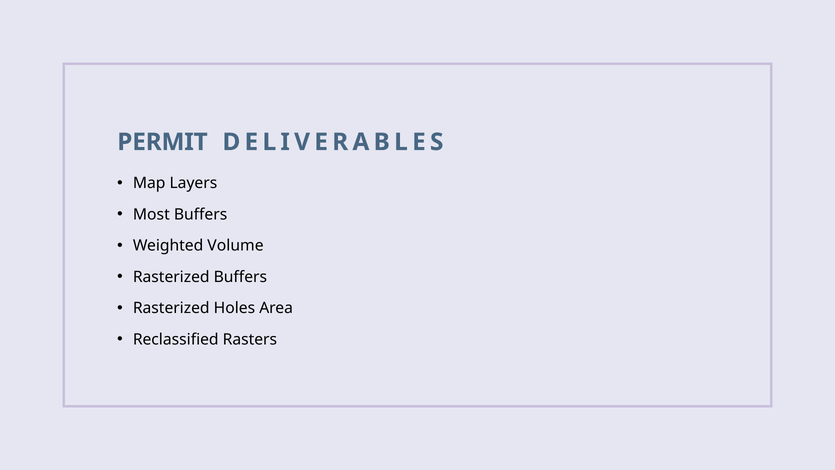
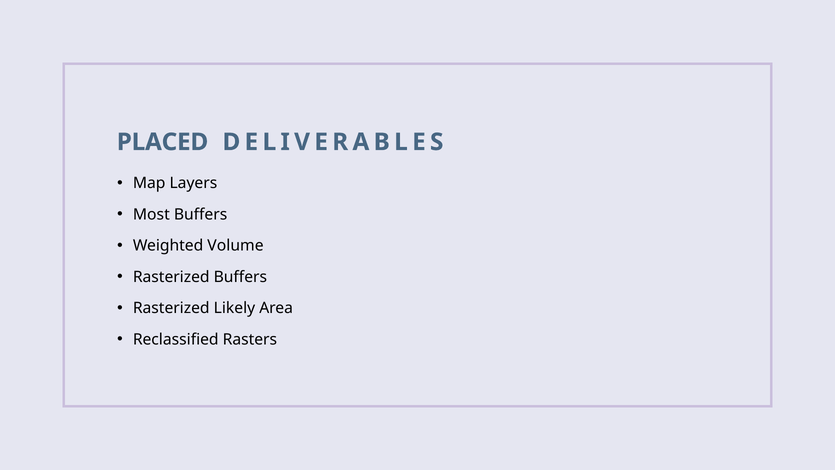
PERMIT: PERMIT -> PLACED (163, 142)
Holes: Holes -> Likely (234, 308)
